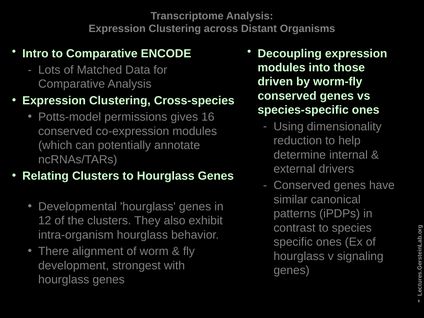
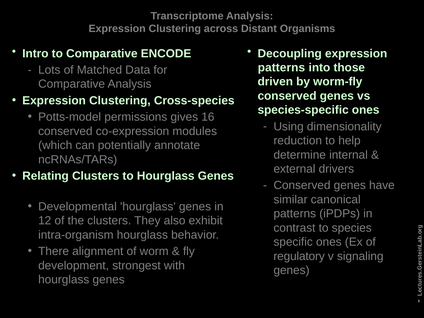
modules: modules -> patterns (281, 68)
hourglass: hourglass -> regulatory (299, 256)
